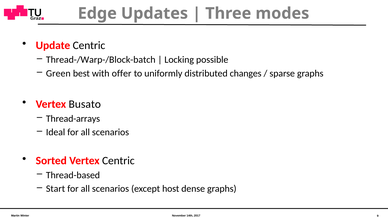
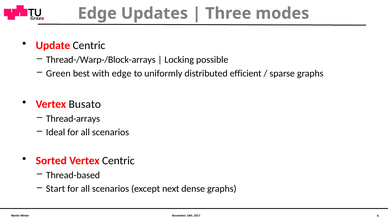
Thread-/Warp-/Block-batch: Thread-/Warp-/Block-batch -> Thread-/Warp-/Block-arrays (101, 60)
with offer: offer -> edge (122, 73)
changes: changes -> efficient (246, 73)
host: host -> next (171, 189)
